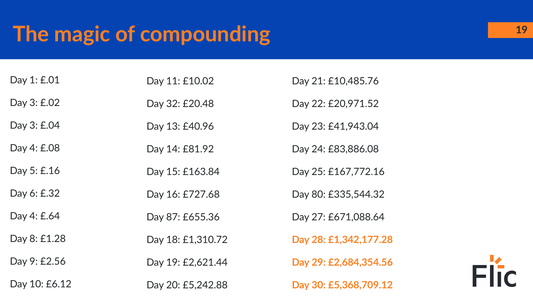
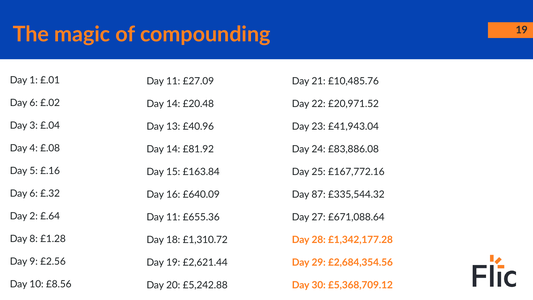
£10.02: £10.02 -> £27.09 (198, 81)
3: 3 -> 6 (34, 103)
32: 32 -> 14 (173, 104)
£727.68: £727.68 -> £640.09 (201, 194)
80: 80 -> 87 (319, 194)
4: 4 -> 2 (34, 216)
87: 87 -> 11 (173, 217)
£6.12: £6.12 -> £8.56 (59, 284)
